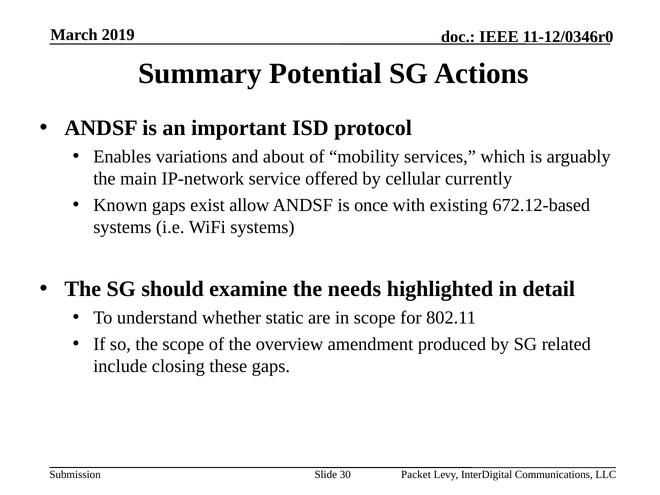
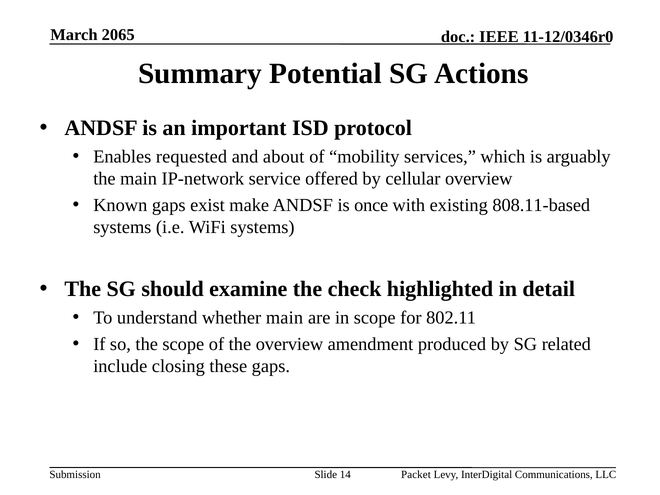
2019: 2019 -> 2065 (118, 35)
variations: variations -> requested (192, 157)
cellular currently: currently -> overview (479, 179)
allow: allow -> make (249, 205)
672.12-based: 672.12-based -> 808.11-based (541, 205)
needs: needs -> check (355, 289)
whether static: static -> main (284, 318)
30: 30 -> 14 (345, 475)
